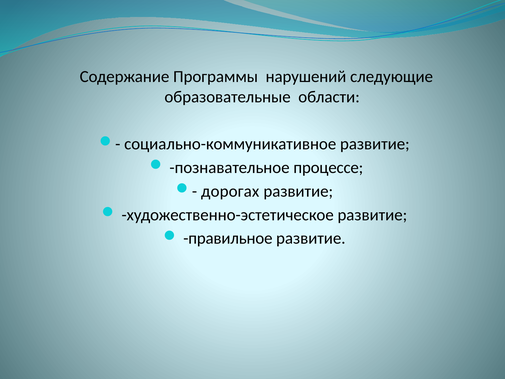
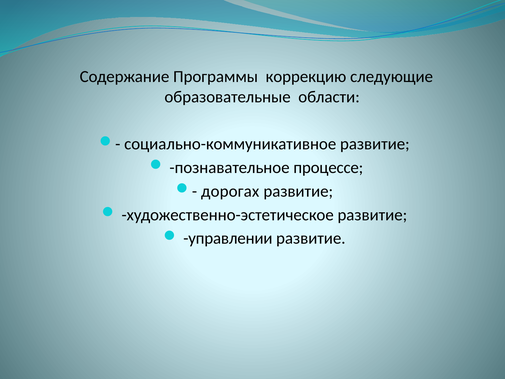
нарушений: нарушений -> коррекцию (306, 77)
правильное: правильное -> управлении (228, 238)
